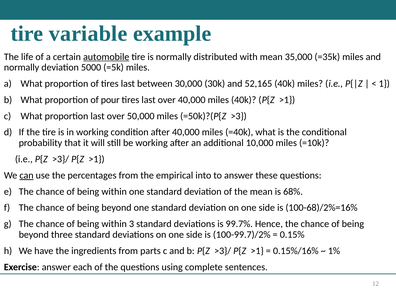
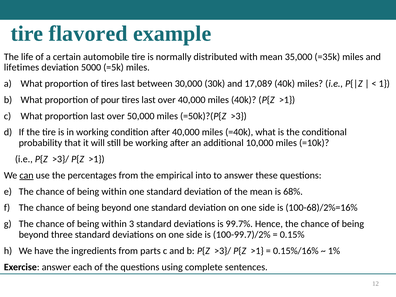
variable: variable -> flavored (88, 34)
automobile underline: present -> none (106, 57)
normally: normally -> lifetimes (22, 67)
52,165: 52,165 -> 17,089 (258, 84)
